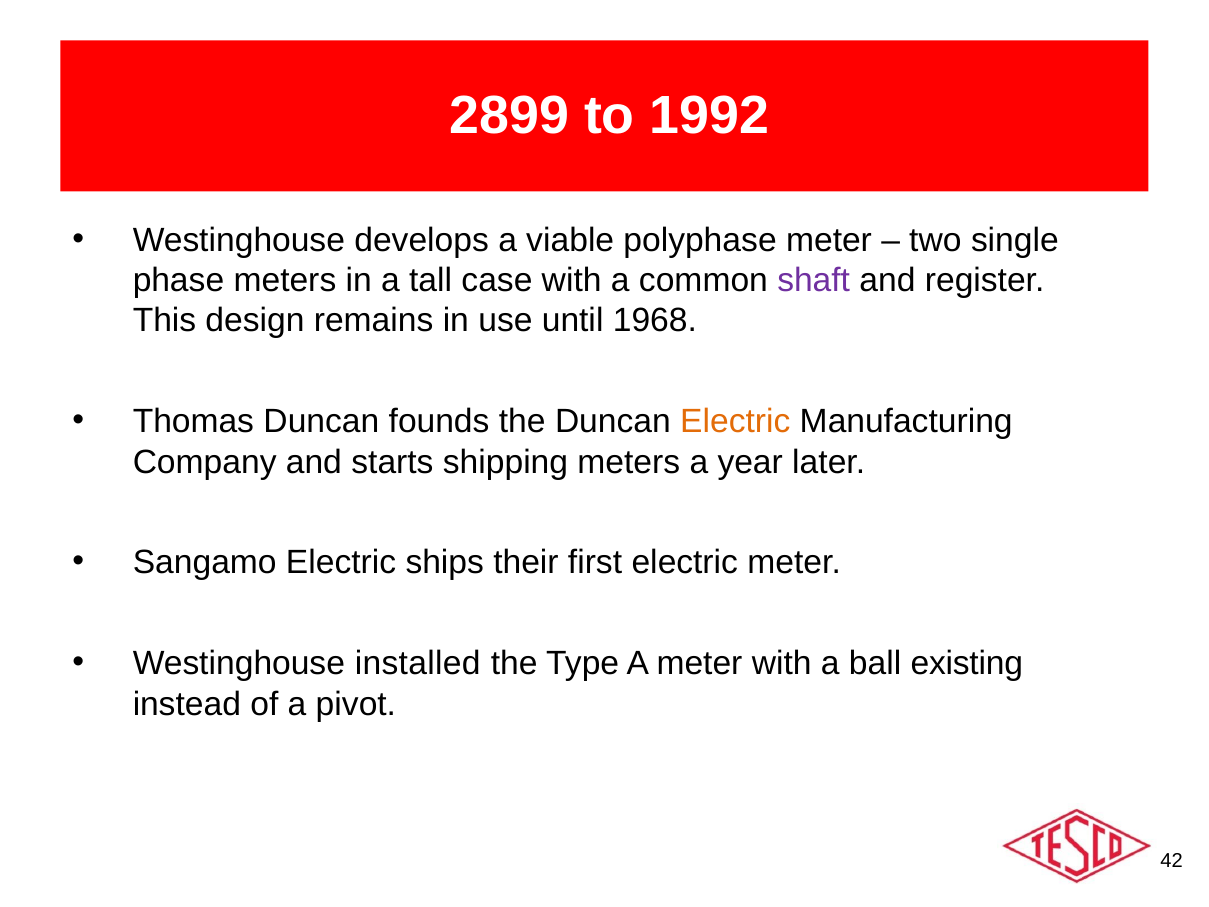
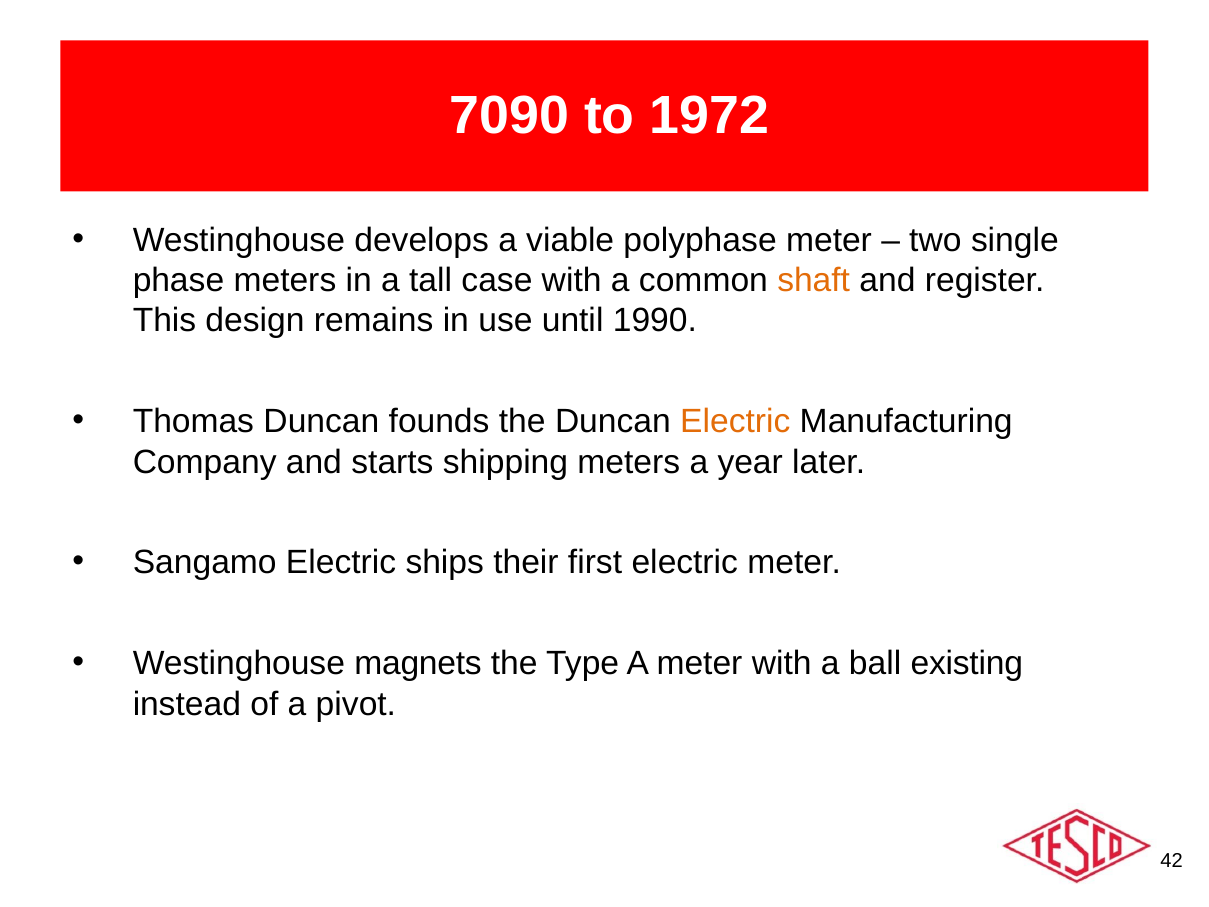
2899: 2899 -> 7090 (509, 116)
1992: 1992 -> 1972 (709, 116)
shaft colour: purple -> orange (814, 280)
1968: 1968 -> 1990 (655, 321)
installed: installed -> magnets (418, 663)
